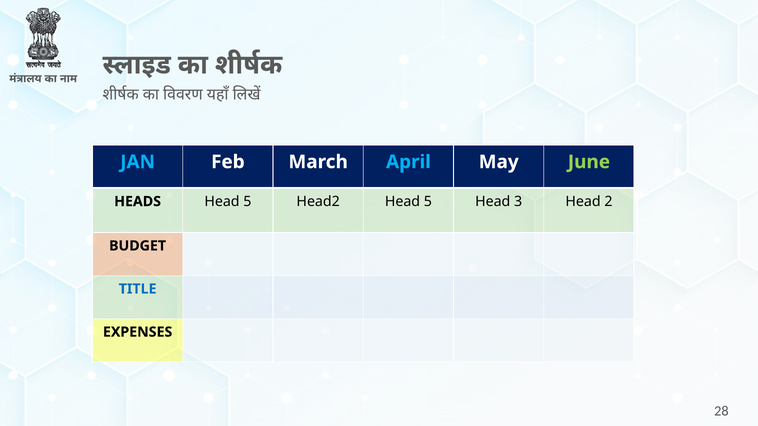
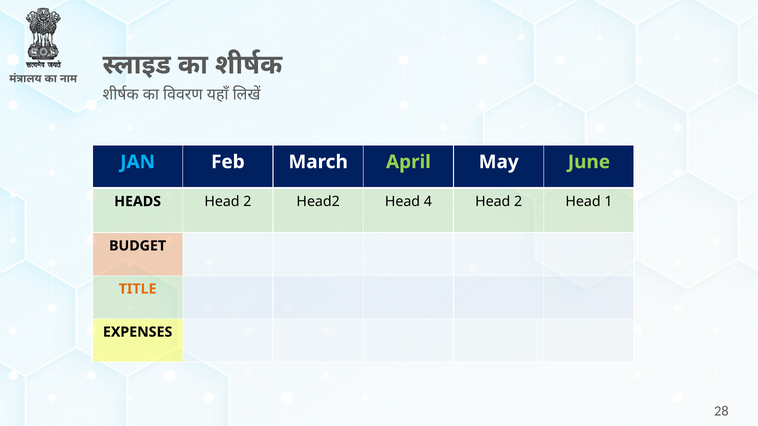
April colour: light blue -> light green (408, 162)
HEADS Head 5: 5 -> 2 (247, 202)
Head2 Head 5: 5 -> 4 (428, 202)
3: 3 -> 2 (518, 202)
2: 2 -> 1 (608, 202)
TITLE colour: blue -> orange (138, 289)
